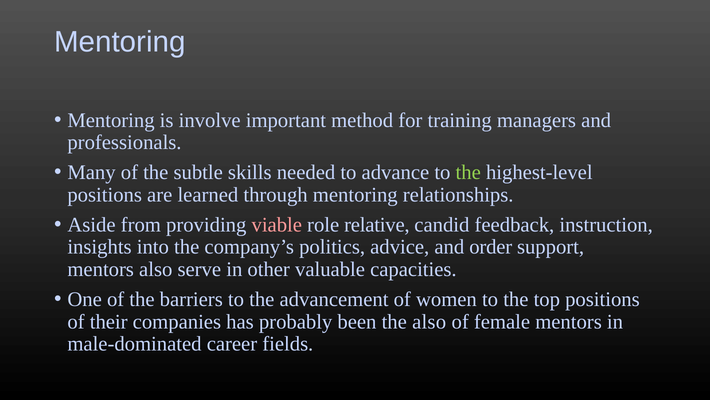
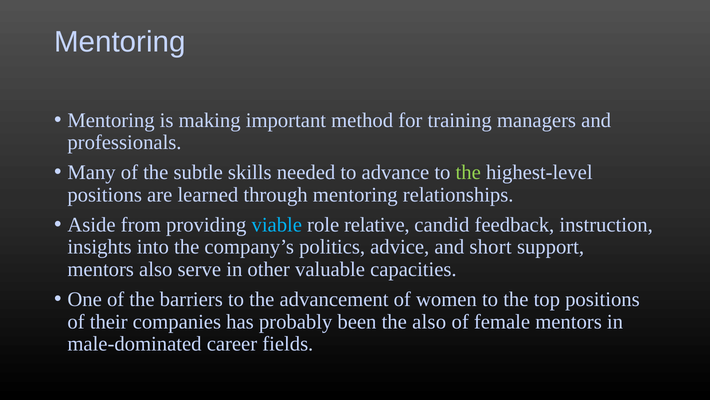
involve: involve -> making (210, 120)
viable colour: pink -> light blue (277, 224)
order: order -> short (491, 247)
